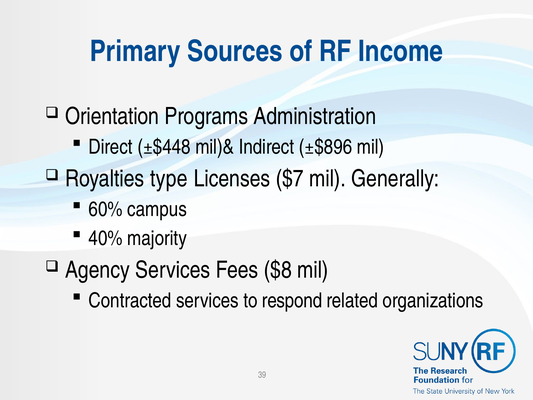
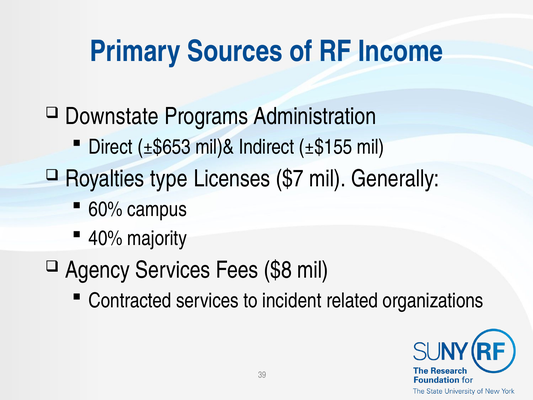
Orientation: Orientation -> Downstate (112, 116)
±$448: ±$448 -> ±$653 (164, 147)
±$896: ±$896 -> ±$155 (326, 147)
respond: respond -> incident (292, 300)
